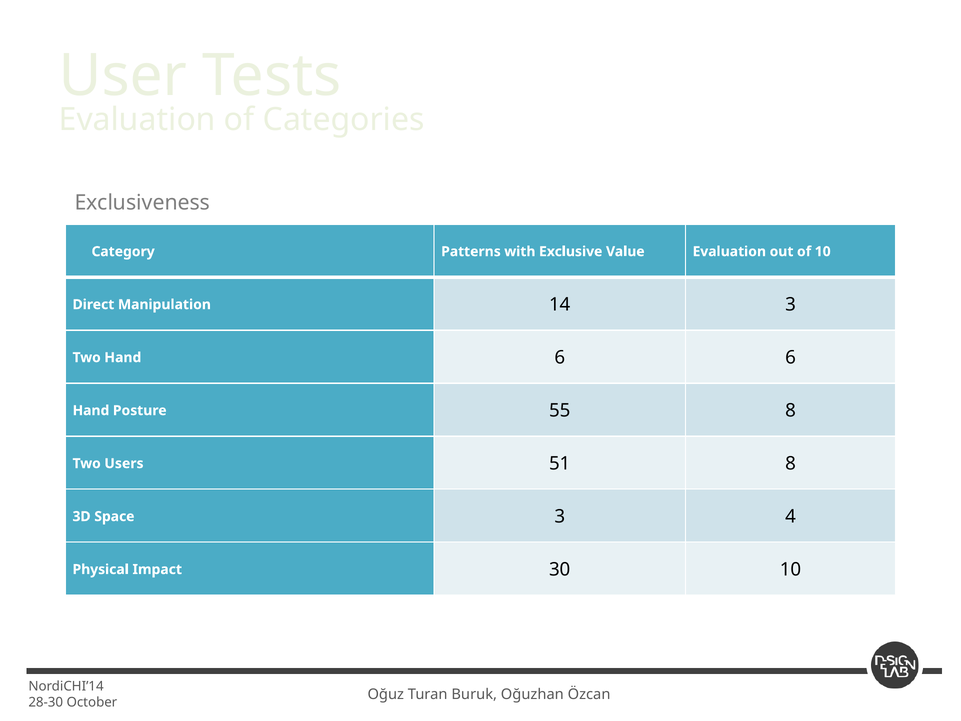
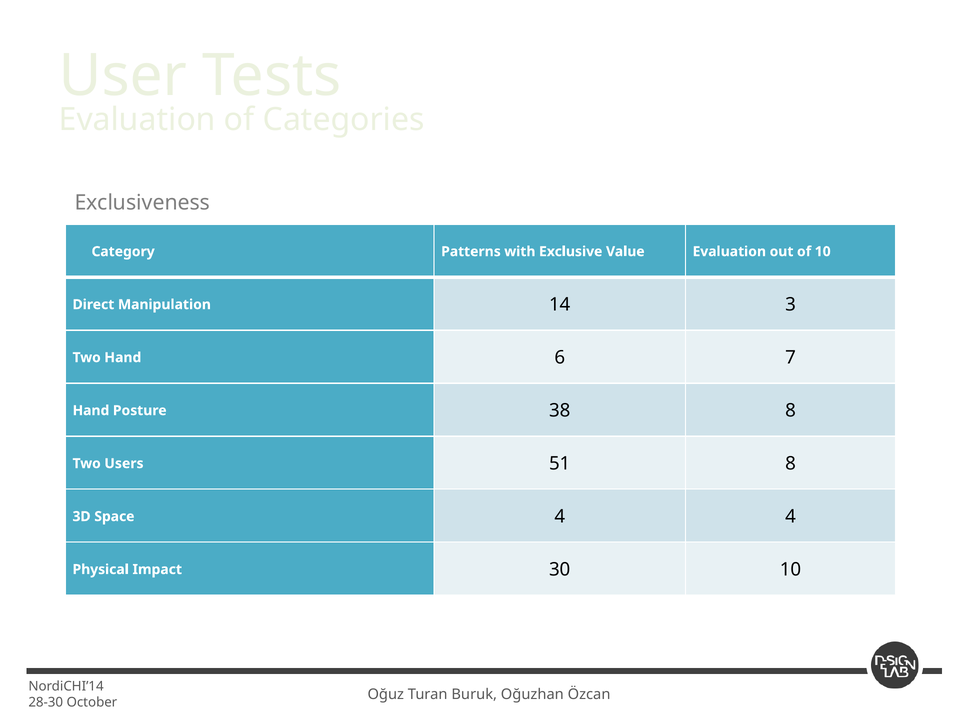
6 6: 6 -> 7 (791, 358)
55: 55 -> 38 (560, 411)
Space 3: 3 -> 4 (560, 517)
